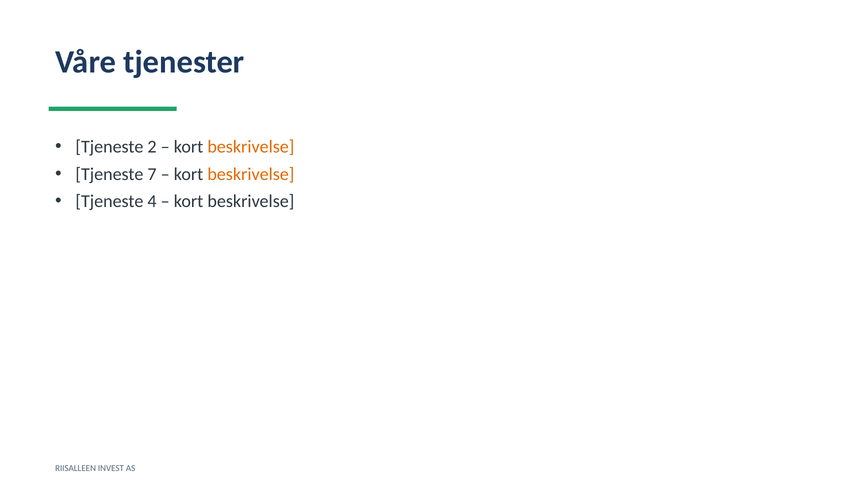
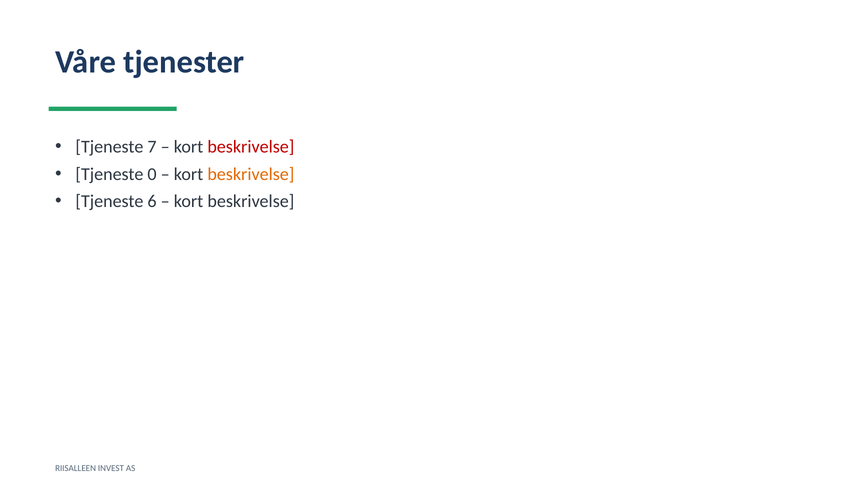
2: 2 -> 7 (152, 147)
beskrivelse colour: orange -> red (251, 147)
7: 7 -> 0 (152, 174)
4: 4 -> 6 (152, 201)
